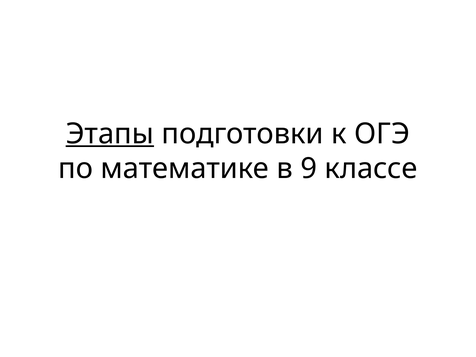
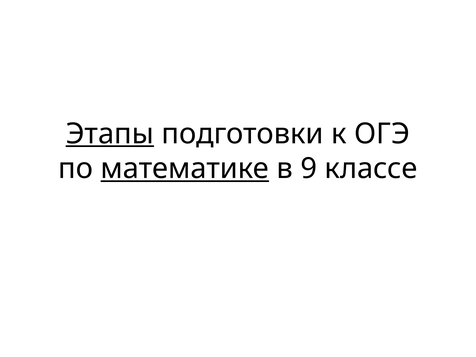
математике underline: none -> present (185, 169)
